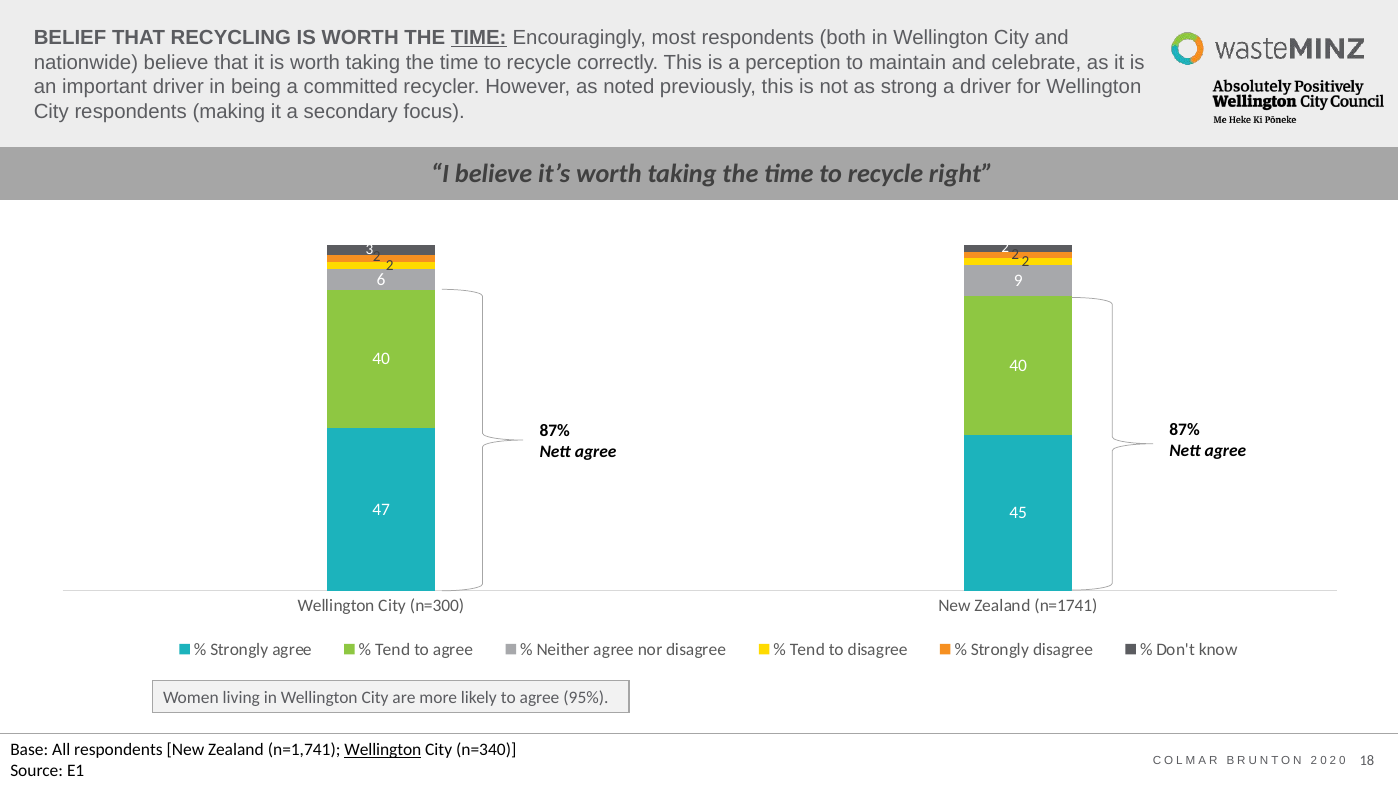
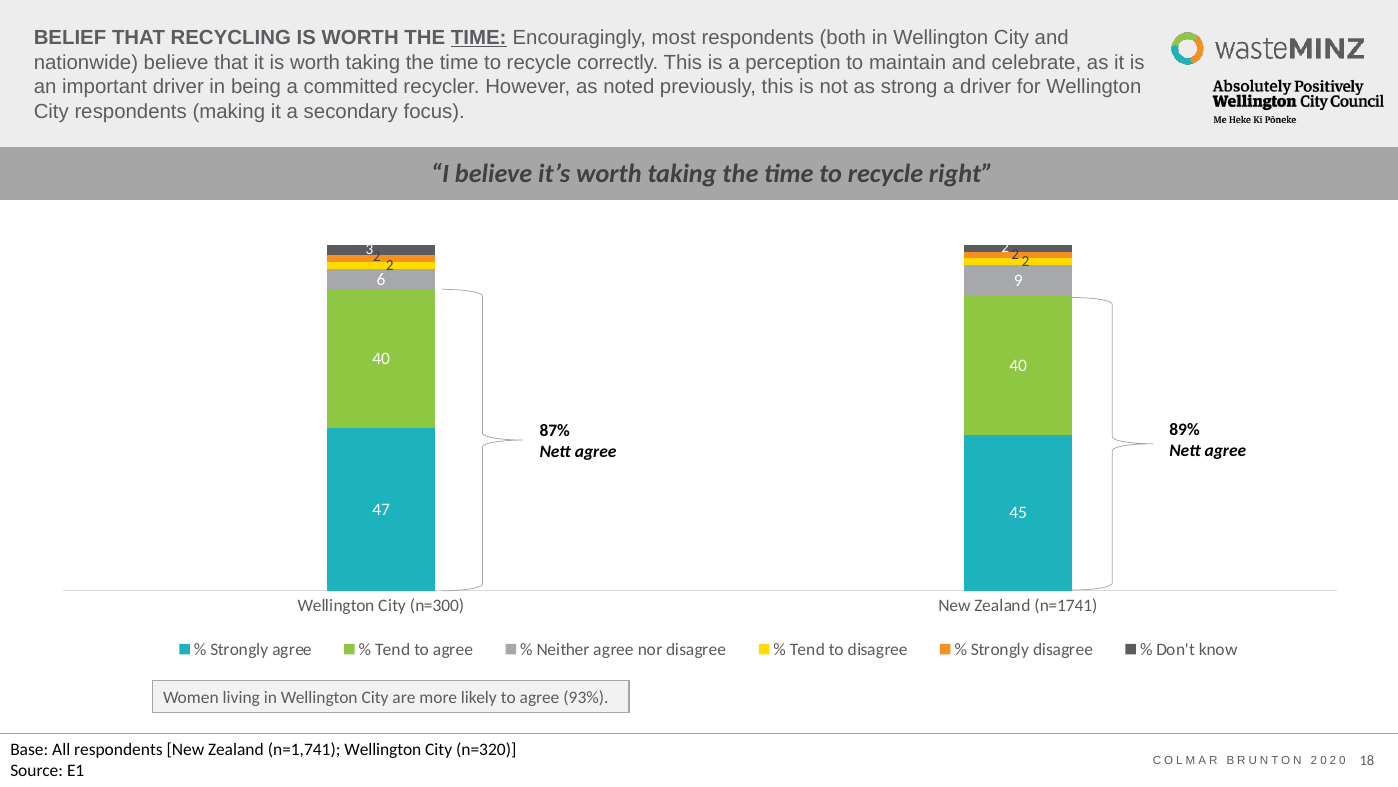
87%: 87% -> 89% (1185, 429)
95%: 95% -> 93% (586, 697)
Wellington underline: present -> none (383, 750)
n=340: n=340 -> n=320 (486, 750)
